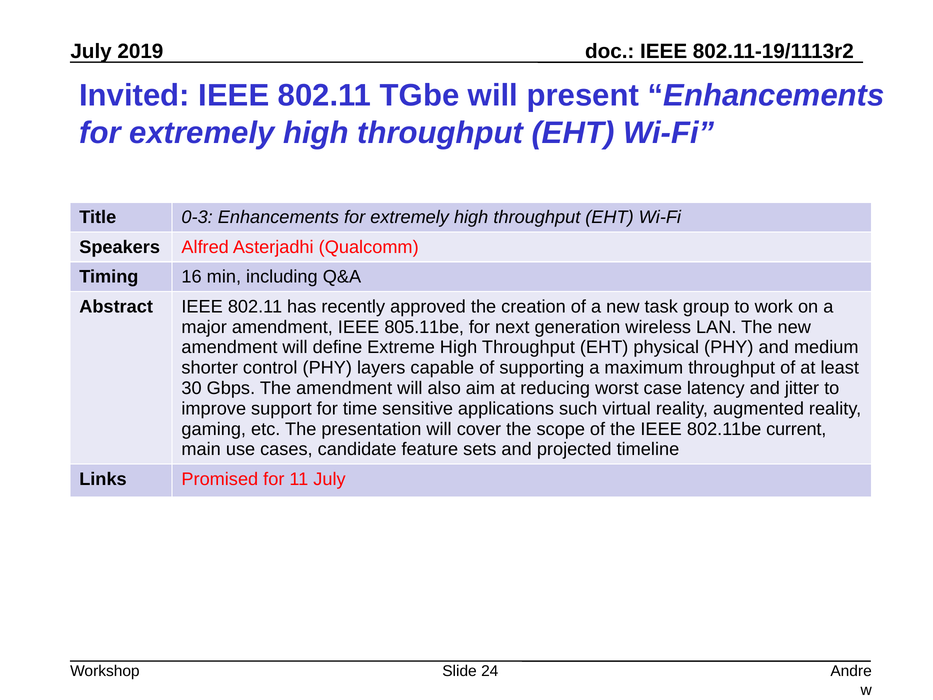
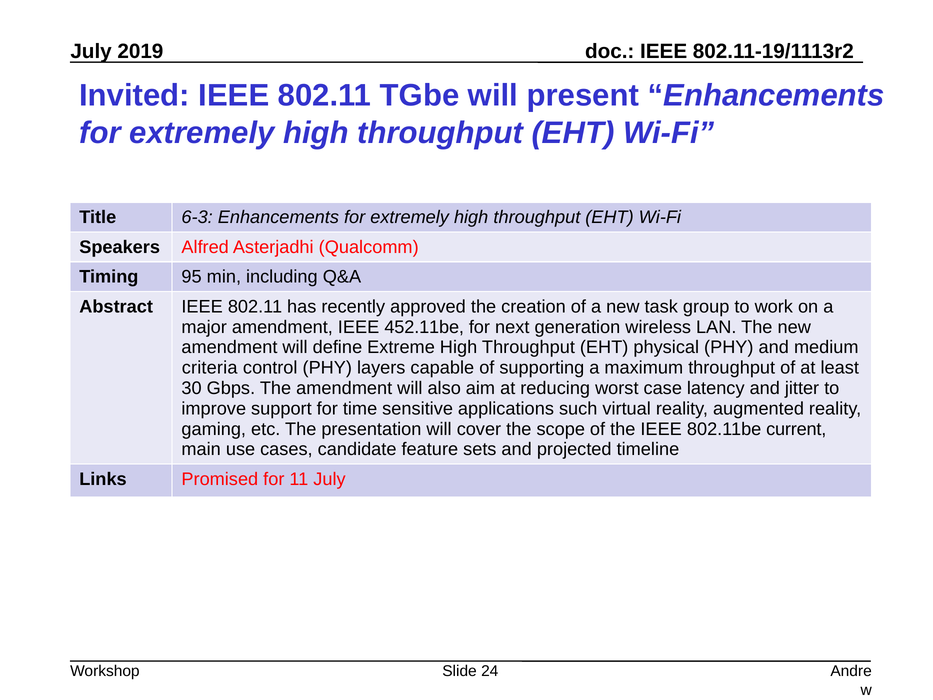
0-3: 0-3 -> 6-3 (197, 217)
16: 16 -> 95 (192, 277)
805.11be: 805.11be -> 452.11be (424, 327)
shorter: shorter -> criteria (210, 368)
